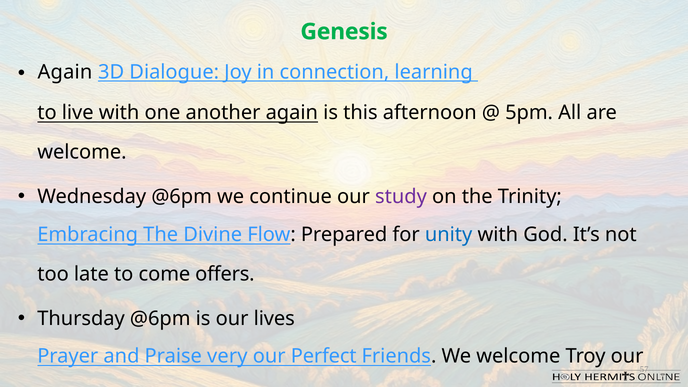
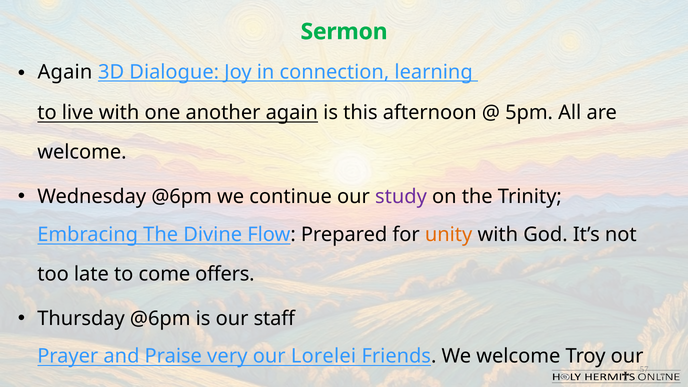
Genesis: Genesis -> Sermon (344, 32)
unity colour: blue -> orange (449, 235)
lives: lives -> staff (274, 319)
Perfect: Perfect -> Lorelei (324, 356)
